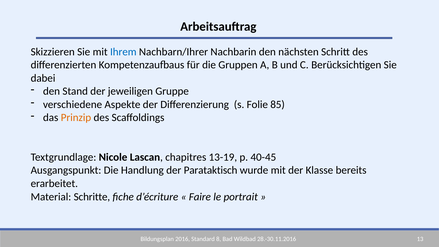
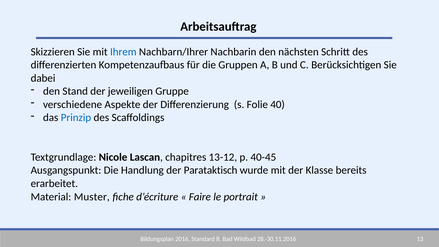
85: 85 -> 40 (278, 104)
Prinzip colour: orange -> blue (76, 118)
13-19: 13-19 -> 13-12 (223, 157)
Schritte: Schritte -> Muster (92, 197)
